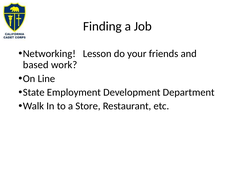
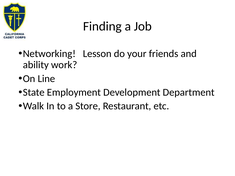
based: based -> ability (36, 65)
